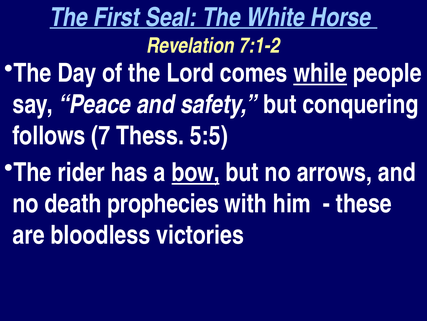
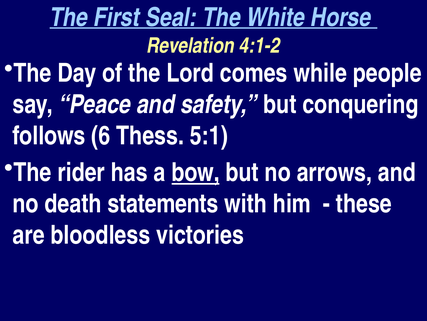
7:1-2: 7:1-2 -> 4:1-2 (260, 46)
while underline: present -> none (320, 73)
7: 7 -> 6 (101, 136)
5:5: 5:5 -> 5:1 (209, 136)
prophecies: prophecies -> statements (163, 203)
